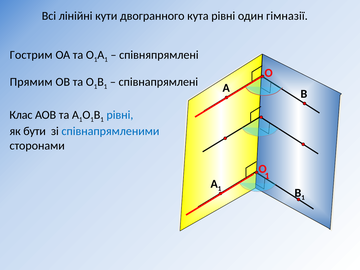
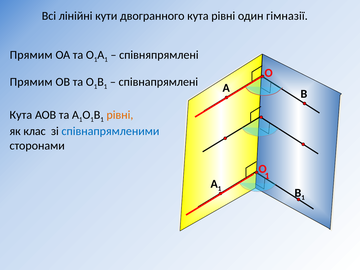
Гострим: Гострим -> Прямим (31, 55)
Клас: Клас -> Кута (21, 115)
рівні colour: blue -> orange (120, 115)
бути: бути -> клас (35, 131)
